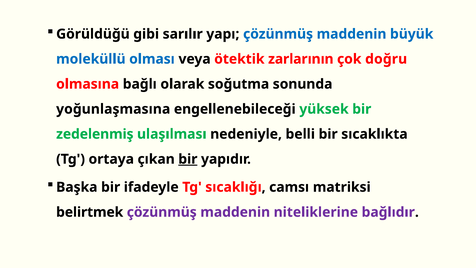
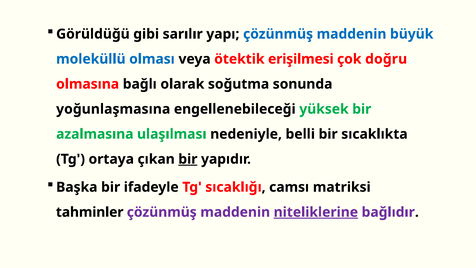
zarlarının: zarlarının -> erişilmesi (301, 59)
zedelenmiş: zedelenmiş -> azalmasına (95, 134)
belirtmek: belirtmek -> tahminler (90, 212)
niteliklerine underline: none -> present (316, 212)
